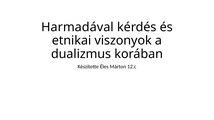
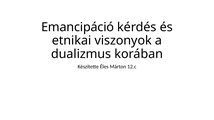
Harmadával: Harmadával -> Emancipáció (78, 27)
